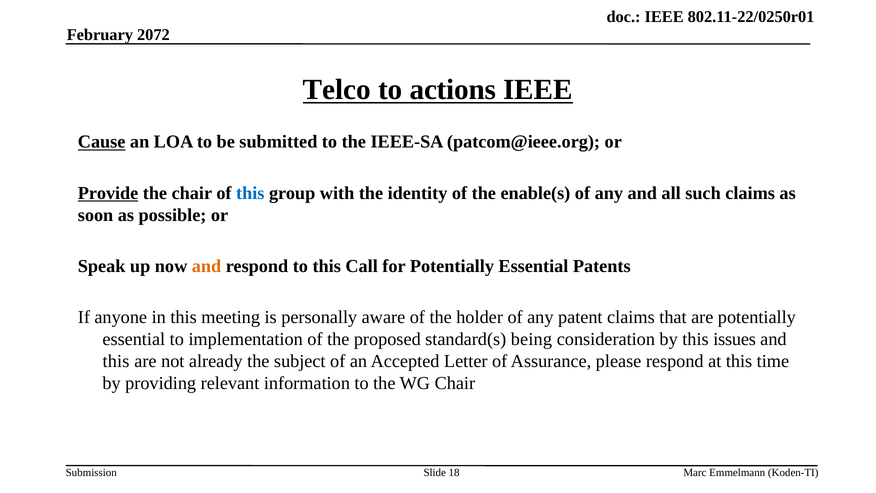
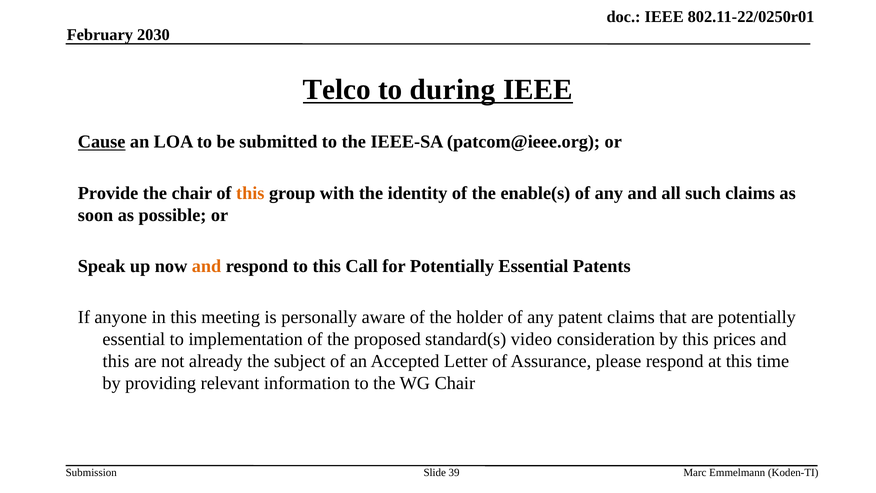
2072: 2072 -> 2030 (153, 35)
actions: actions -> during (453, 90)
Provide underline: present -> none (108, 193)
this colour: blue -> orange (250, 193)
being: being -> video (531, 339)
issues: issues -> prices (735, 339)
18: 18 -> 39 (454, 473)
